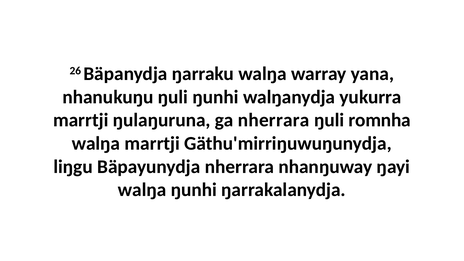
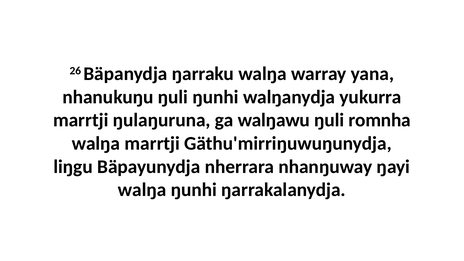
ga nherrara: nherrara -> walŋawu (274, 120)
